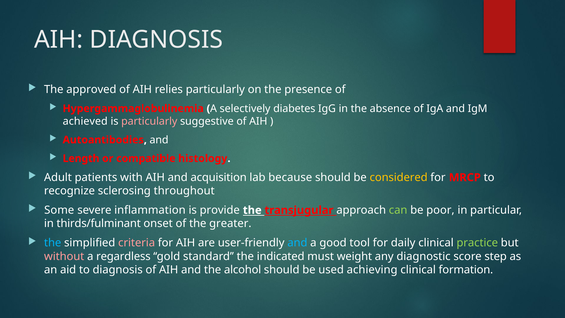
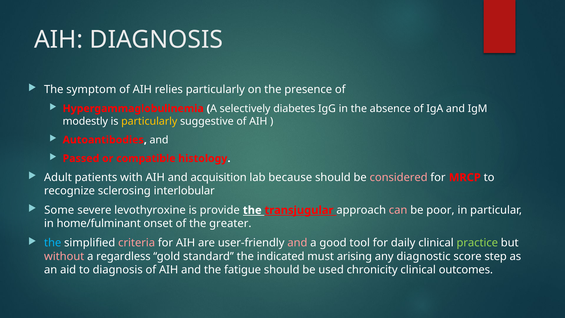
approved: approved -> symptom (91, 90)
achieved: achieved -> modestly (85, 121)
particularly colour: pink -> yellow (149, 121)
Length: Length -> Passed (81, 158)
considered colour: yellow -> pink (399, 177)
throughout: throughout -> interlobular (184, 191)
inflammation: inflammation -> levothyroxine (150, 210)
can colour: light green -> pink (398, 210)
thirds/fulminant: thirds/fulminant -> home/fulminant (99, 223)
and colour: light blue -> pink (297, 243)
weight: weight -> arising (354, 256)
alcohol: alcohol -> fatigue (243, 270)
achieving: achieving -> chronicity (372, 270)
formation: formation -> outcomes (466, 270)
